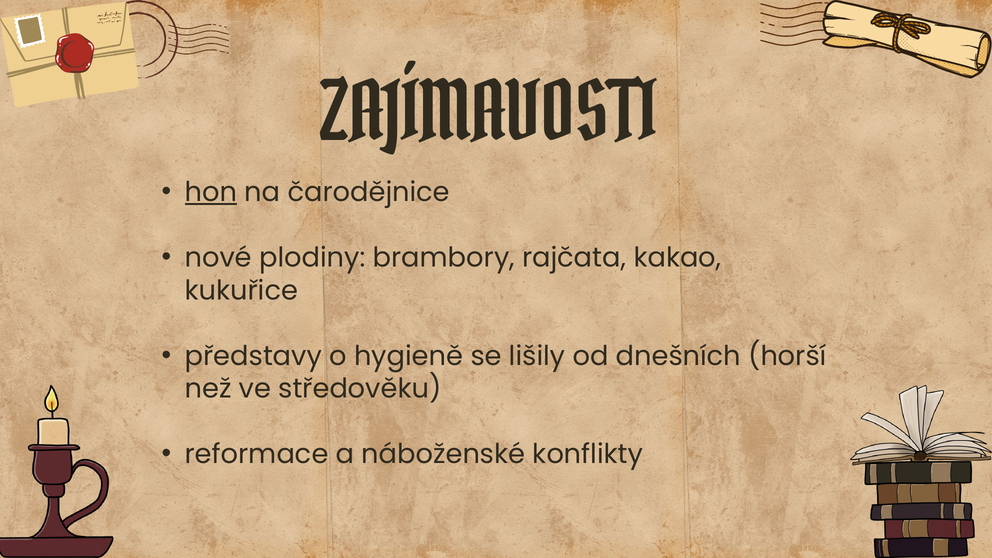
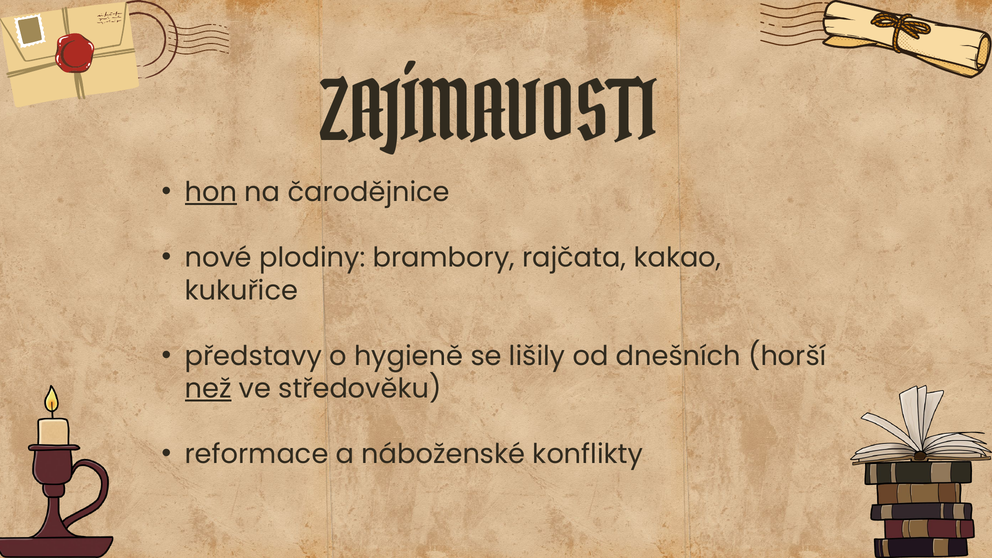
než underline: none -> present (208, 389)
